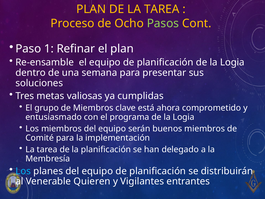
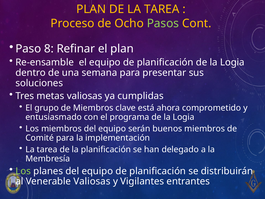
1: 1 -> 8 (49, 49)
Los colour: light blue -> light green (23, 171)
Venerable Quieren: Quieren -> Valiosas (92, 181)
